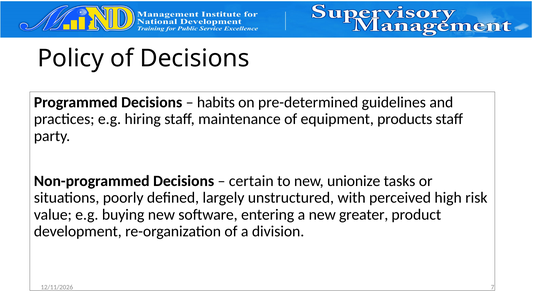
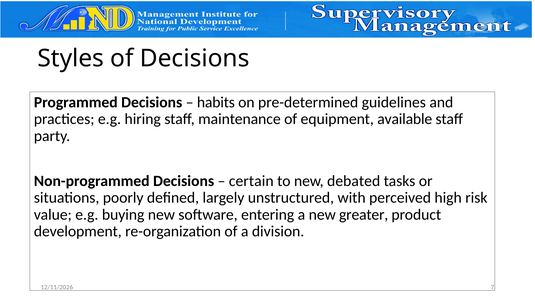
Policy: Policy -> Styles (71, 58)
products: products -> available (405, 119)
unionize: unionize -> debated (354, 181)
